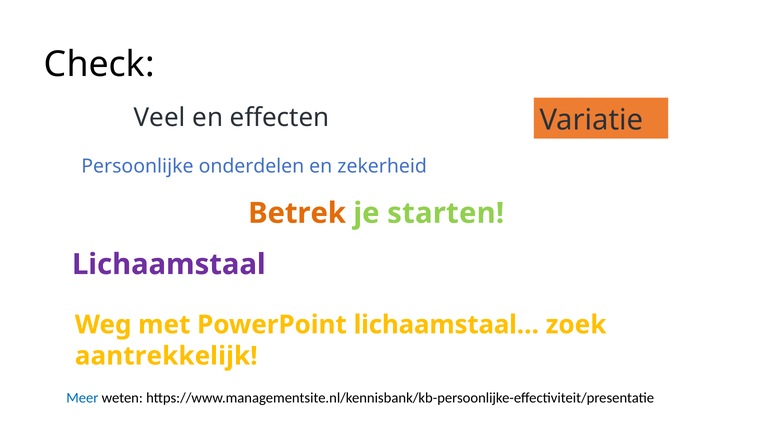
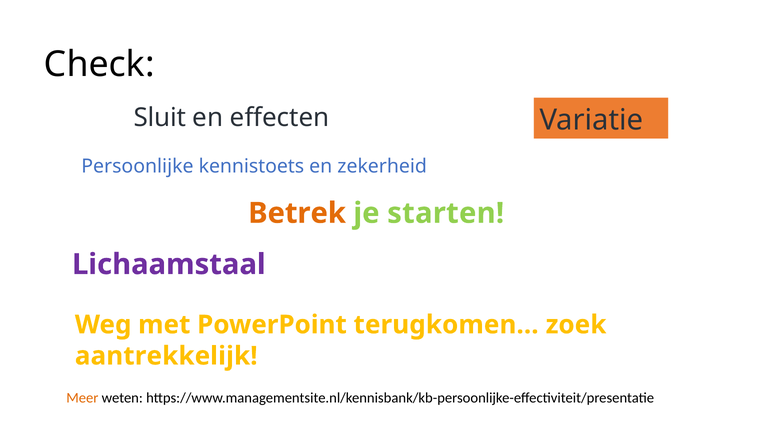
Veel: Veel -> Sluit (160, 117)
onderdelen: onderdelen -> kennistoets (251, 166)
lichaamstaal…: lichaamstaal… -> terugkomen… (446, 325)
Meer colour: blue -> orange (82, 398)
